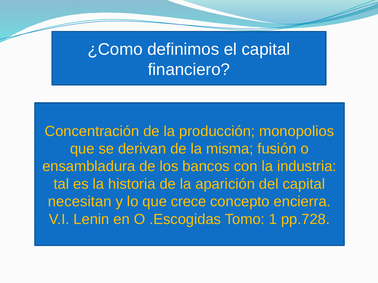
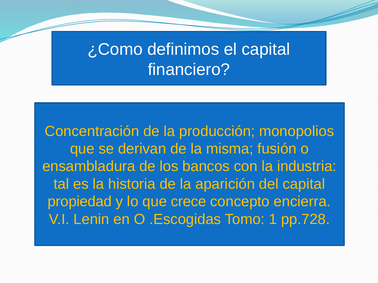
necesitan: necesitan -> propiedad (80, 202)
